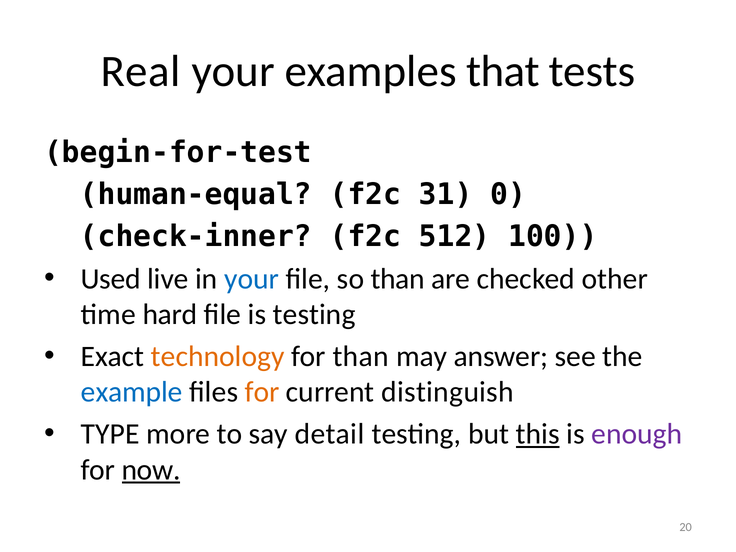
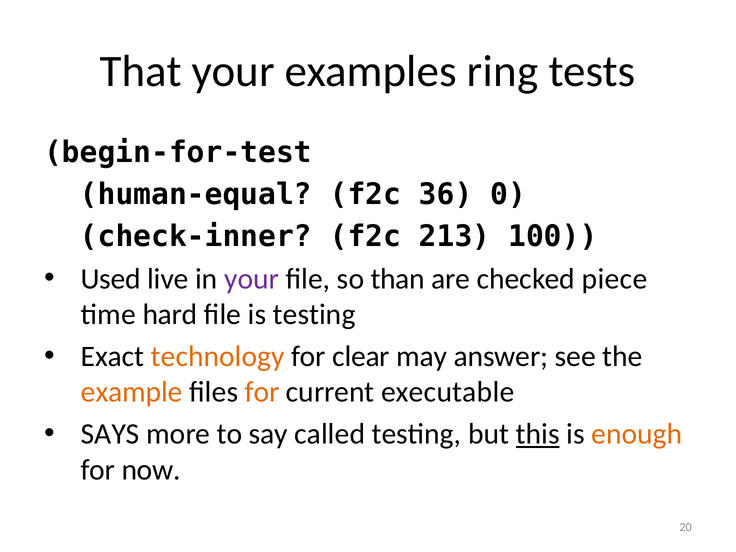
Real: Real -> That (141, 71)
that: that -> ring (503, 71)
31: 31 -> 36 (446, 194)
512: 512 -> 213 (455, 237)
your colour: blue -> purple (252, 279)
other: other -> piece (615, 279)
for than: than -> clear (361, 356)
example colour: blue -> orange (132, 392)
distinguish: distinguish -> executable (448, 392)
TYPE: TYPE -> SAYS (110, 434)
detail: detail -> called (330, 434)
enough colour: purple -> orange (637, 434)
now underline: present -> none (151, 470)
